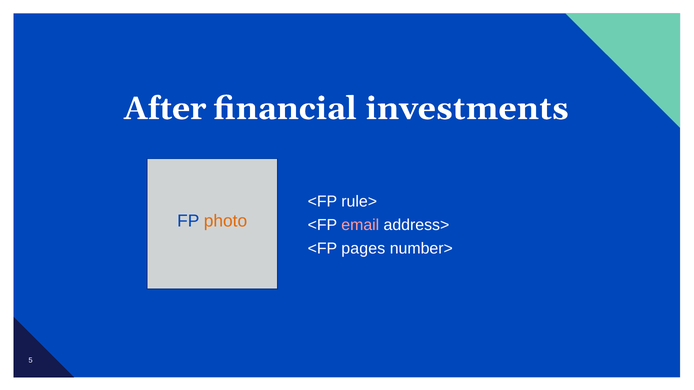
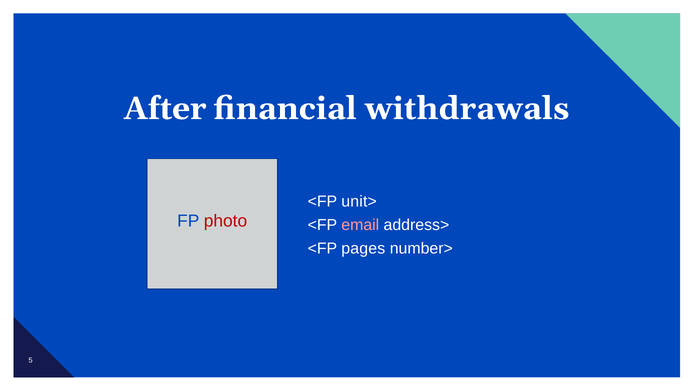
investments: investments -> withdrawals (467, 109)
rule>: rule> -> unit> (359, 202)
photo colour: orange -> red (226, 221)
